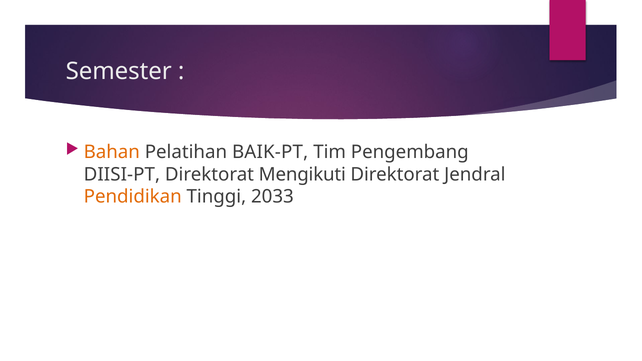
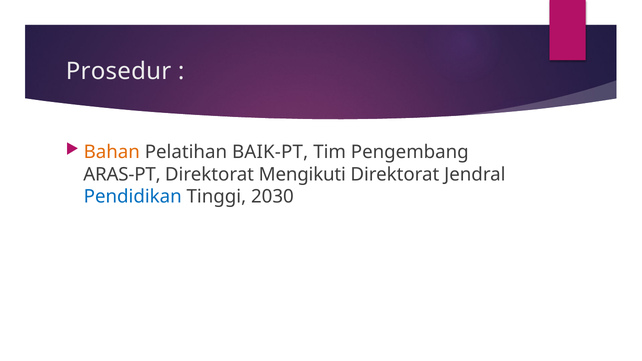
Semester: Semester -> Prosedur (119, 72)
DIISI-PT: DIISI-PT -> ARAS-PT (122, 174)
Pendidikan colour: orange -> blue (133, 197)
2033: 2033 -> 2030 (272, 197)
